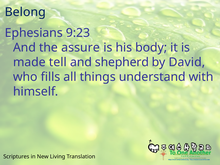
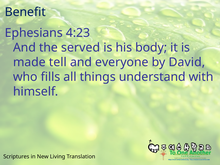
Belong: Belong -> Benefit (25, 12)
9:23: 9:23 -> 4:23 (78, 33)
assure: assure -> served (81, 48)
shepherd: shepherd -> everyone (122, 62)
